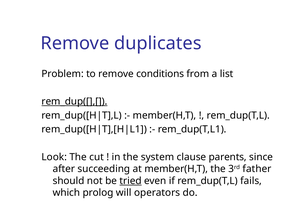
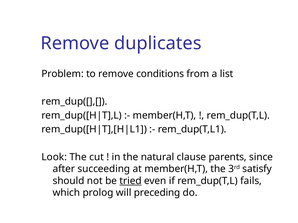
rem_dup([],[ underline: present -> none (74, 102)
system: system -> natural (158, 157)
father: father -> satisfy (257, 169)
operators: operators -> preceding (157, 193)
